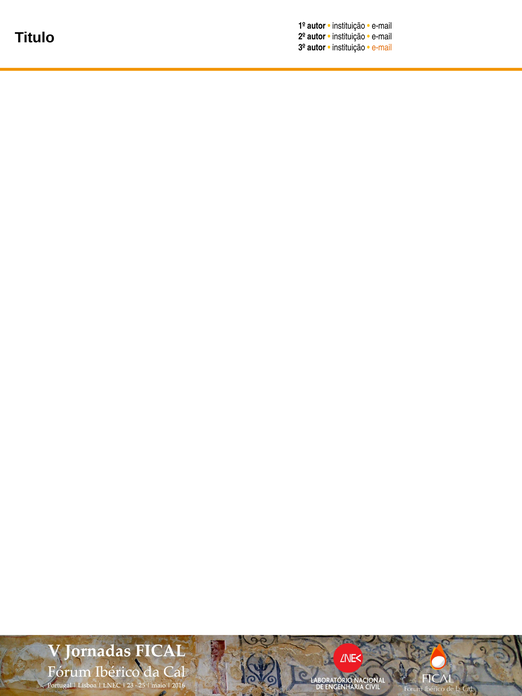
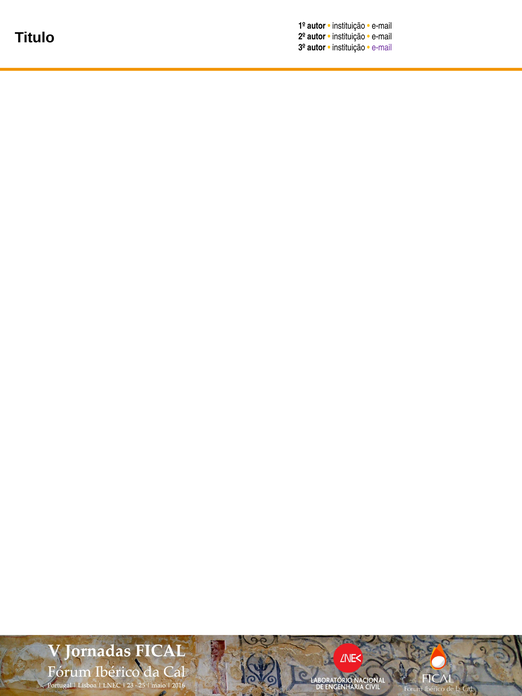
e-mail colour: orange -> purple (382, 47)
